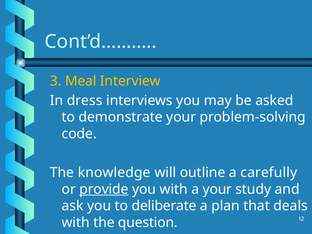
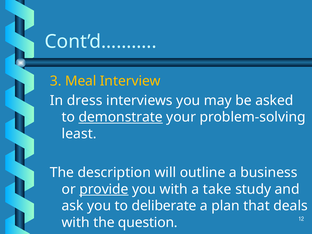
demonstrate underline: none -> present (121, 117)
code: code -> least (79, 134)
knowledge: knowledge -> description (114, 173)
carefully: carefully -> business (269, 173)
a your: your -> take (217, 189)
